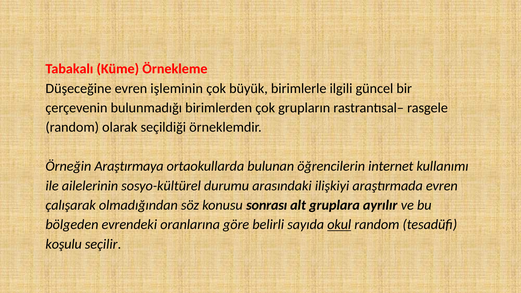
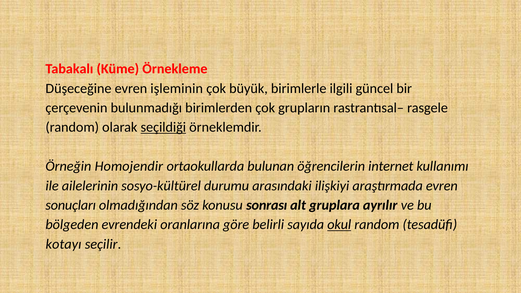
seçildiği underline: none -> present (163, 127)
Araştırmaya: Araştırmaya -> Homojendir (129, 166)
çalışarak: çalışarak -> sonuçları (71, 205)
koşulu: koşulu -> kotayı (64, 244)
